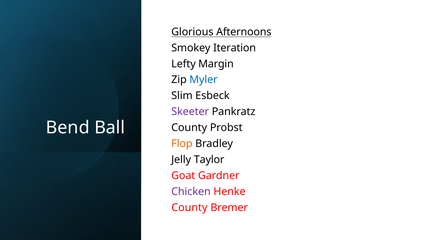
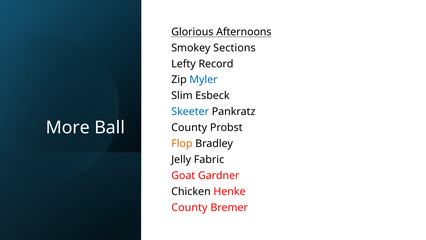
Iteration: Iteration -> Sections (234, 48)
Margin: Margin -> Record (216, 64)
Skeeter colour: purple -> blue (190, 112)
Bend: Bend -> More (68, 128)
Taylor: Taylor -> Fabric (209, 159)
Chicken colour: purple -> black (191, 191)
